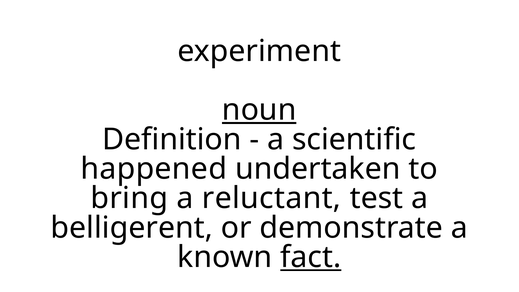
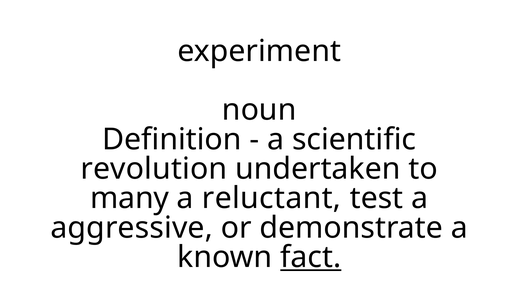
noun underline: present -> none (259, 110)
happened: happened -> revolution (154, 169)
bring: bring -> many (130, 198)
belligerent: belligerent -> aggressive (132, 228)
